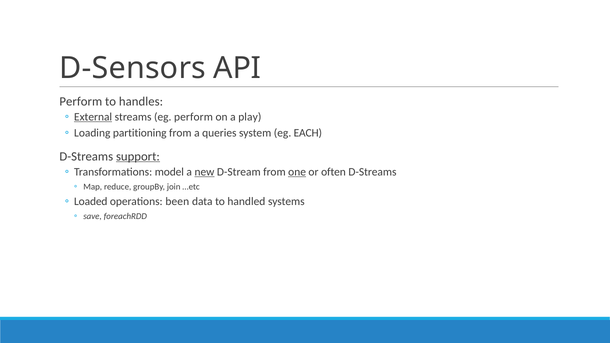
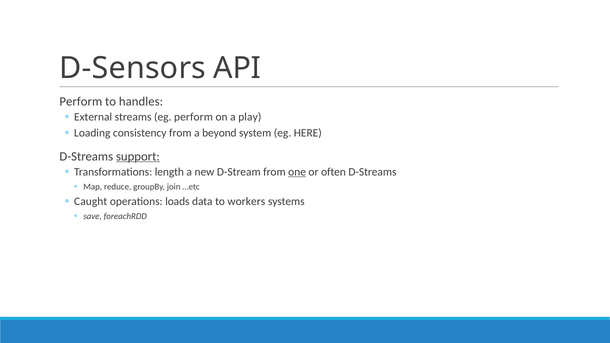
External underline: present -> none (93, 117)
partitioning: partitioning -> consistency (140, 133)
queries: queries -> beyond (219, 133)
EACH: EACH -> HERE (308, 133)
model: model -> length (169, 172)
new underline: present -> none (204, 172)
Loaded: Loaded -> Caught (91, 202)
been: been -> loads (177, 202)
handled: handled -> workers (246, 202)
